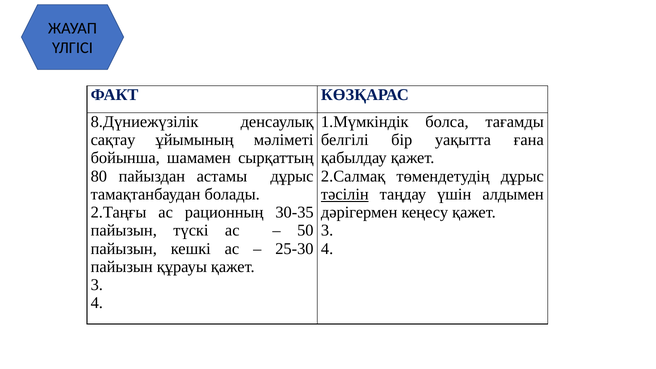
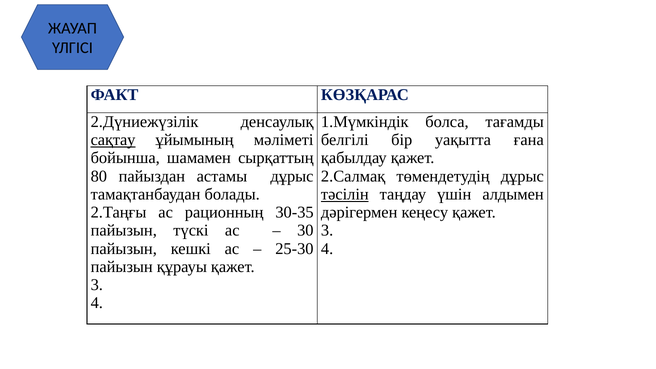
8.Дүниежүзілік: 8.Дүниежүзілік -> 2.Дүниежүзілік (145, 122)
сақтау underline: none -> present (113, 140)
50: 50 -> 30 (305, 231)
